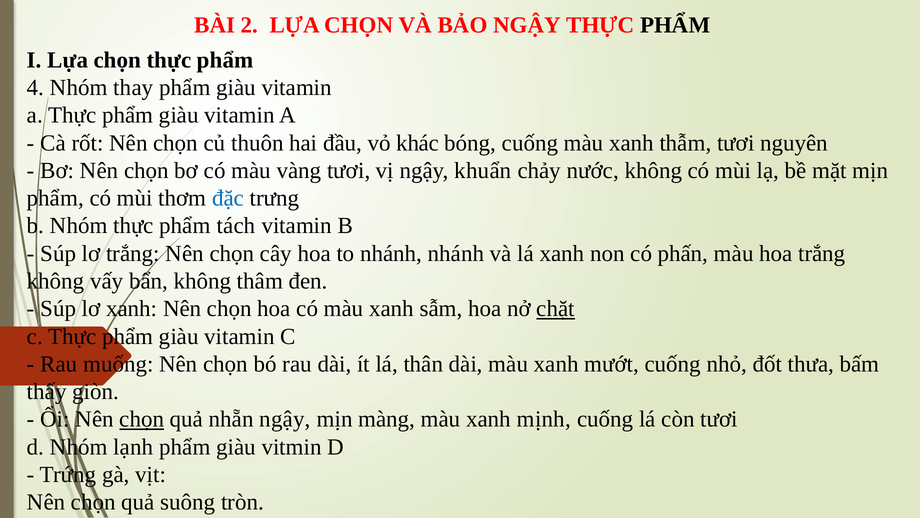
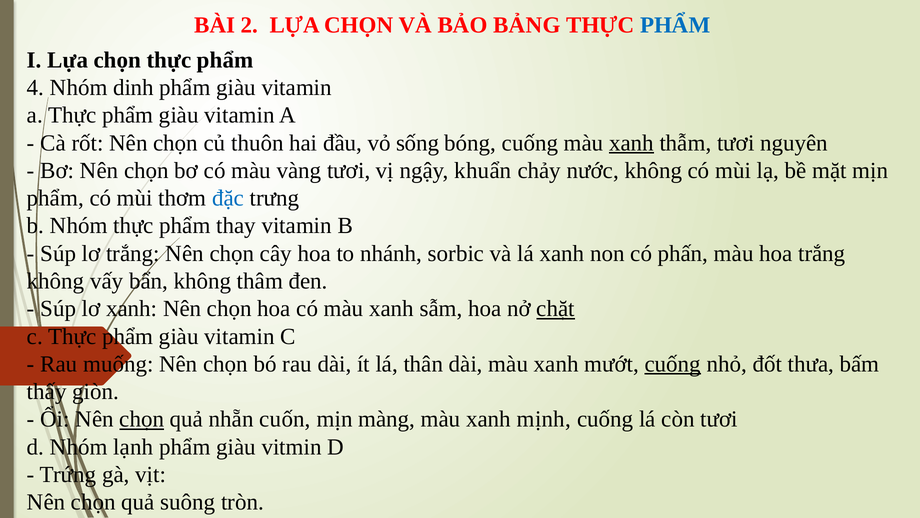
BẢO NGẬY: NGẬY -> BẢNG (527, 25)
PHẨM colour: black -> blue (675, 25)
thay: thay -> dinh (133, 88)
khác: khác -> sống (418, 143)
xanh underline: none -> present (631, 143)
tách: tách -> thay (236, 226)
nhánh nhánh: nhánh -> sorbic (456, 253)
cuống underline: none -> present (673, 364)
nhẵn ngậy: ngậy -> cuốn (285, 419)
